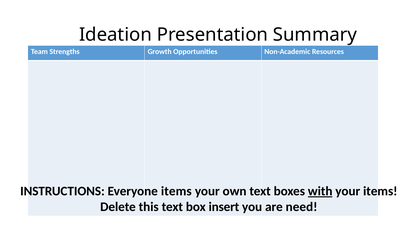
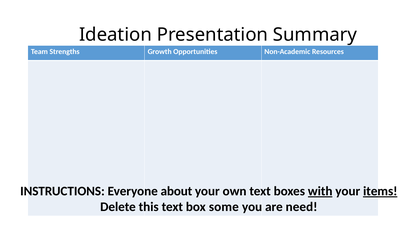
Everyone items: items -> about (176, 191)
items underline: none -> present (380, 191)
insert: insert -> some (224, 207)
